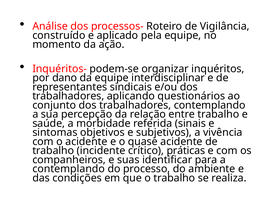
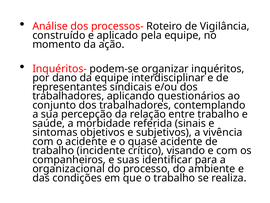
práticas: práticas -> visando (186, 150)
contemplando: contemplando -> organizacional (69, 168)
